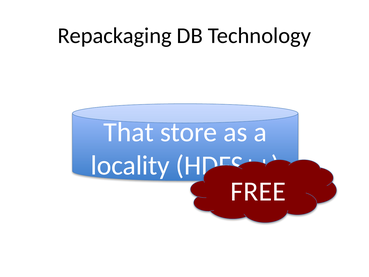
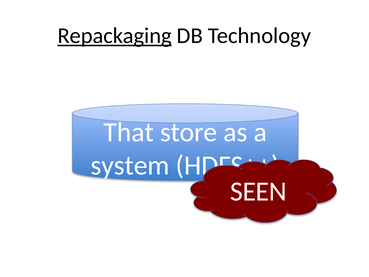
Repackaging underline: none -> present (115, 36)
locality: locality -> system (130, 165)
FREE: FREE -> SEEN (258, 191)
